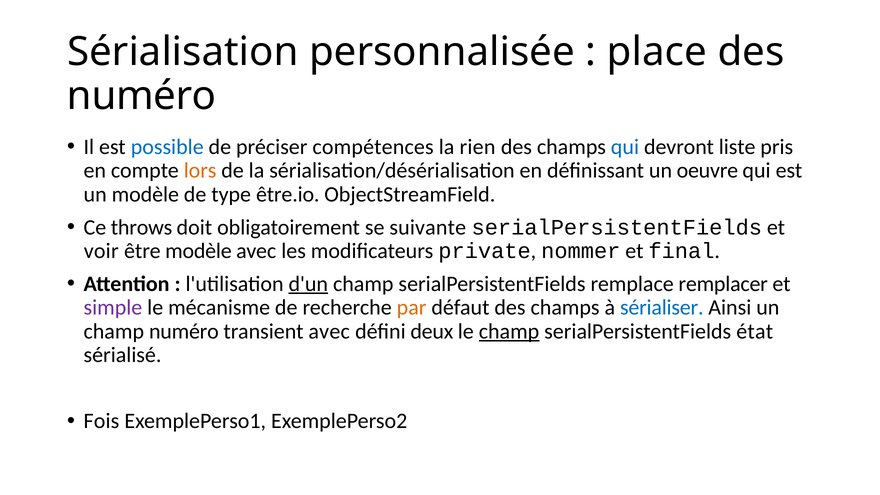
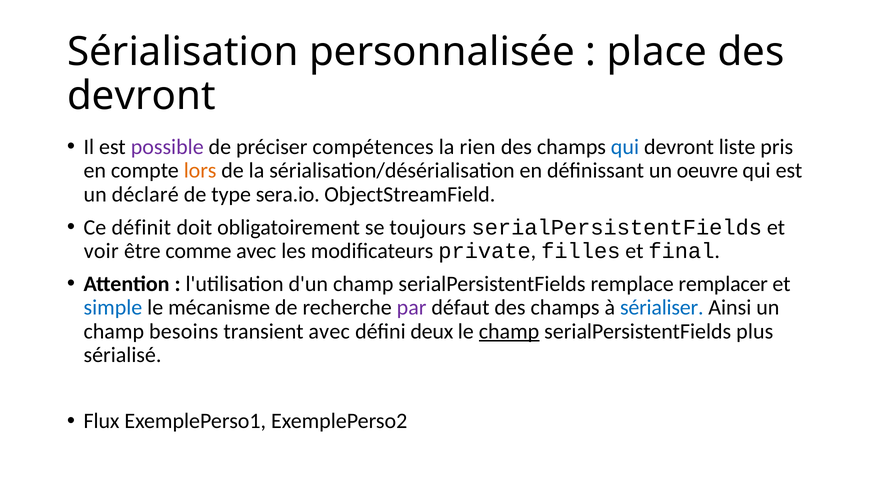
numéro: numéro -> devront (141, 96)
possible colour: blue -> purple (167, 147)
un modèle: modèle -> déclaré (145, 194)
être.io: être.io -> sera.io (288, 194)
throws: throws -> définit (141, 227)
suivante: suivante -> toujours (428, 227)
être modèle: modèle -> comme (198, 251)
nommer: nommer -> filles (581, 251)
d'un underline: present -> none (308, 284)
simple colour: purple -> blue (113, 308)
par colour: orange -> purple (412, 308)
champ numéro: numéro -> besoins (184, 331)
état: état -> plus (755, 331)
Fois: Fois -> Flux (102, 421)
